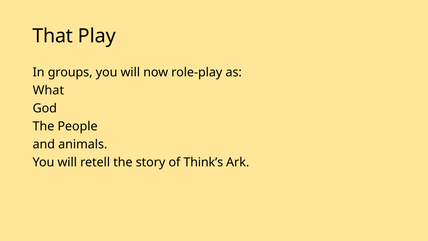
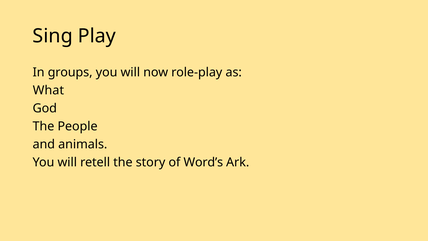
That: That -> Sing (53, 36)
Think’s: Think’s -> Word’s (203, 162)
